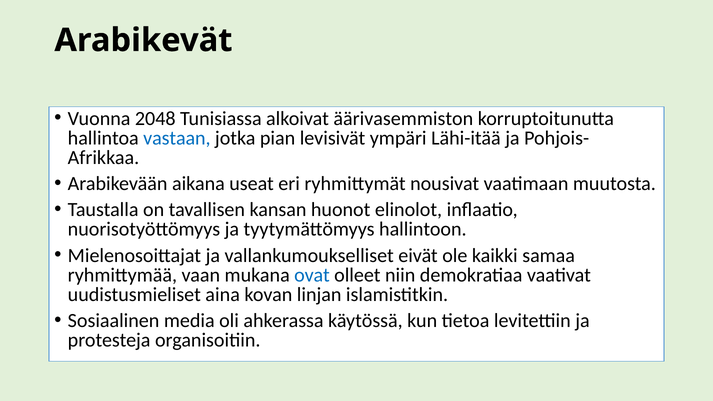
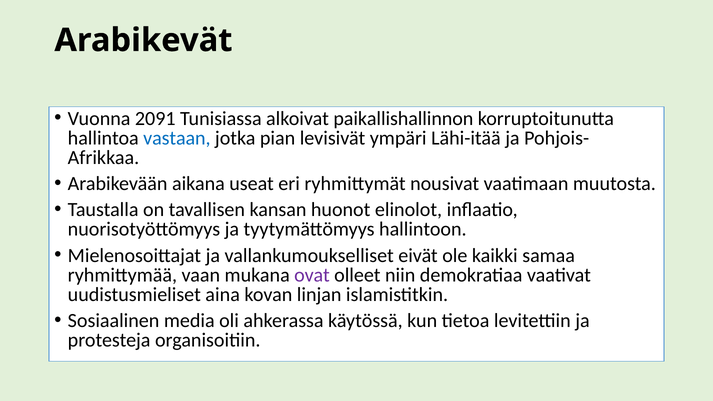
2048: 2048 -> 2091 (155, 118)
äärivasemmiston: äärivasemmiston -> paikallishallinnon (403, 118)
ovat colour: blue -> purple (312, 275)
